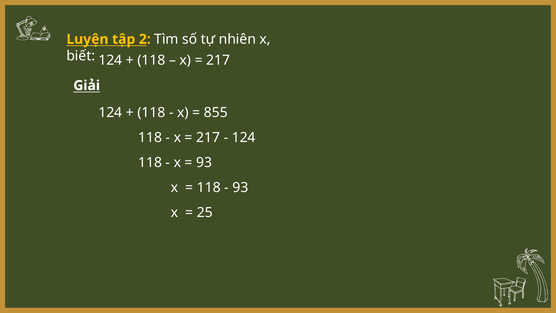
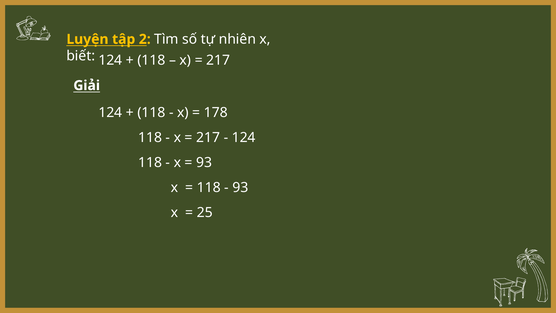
855: 855 -> 178 (216, 112)
